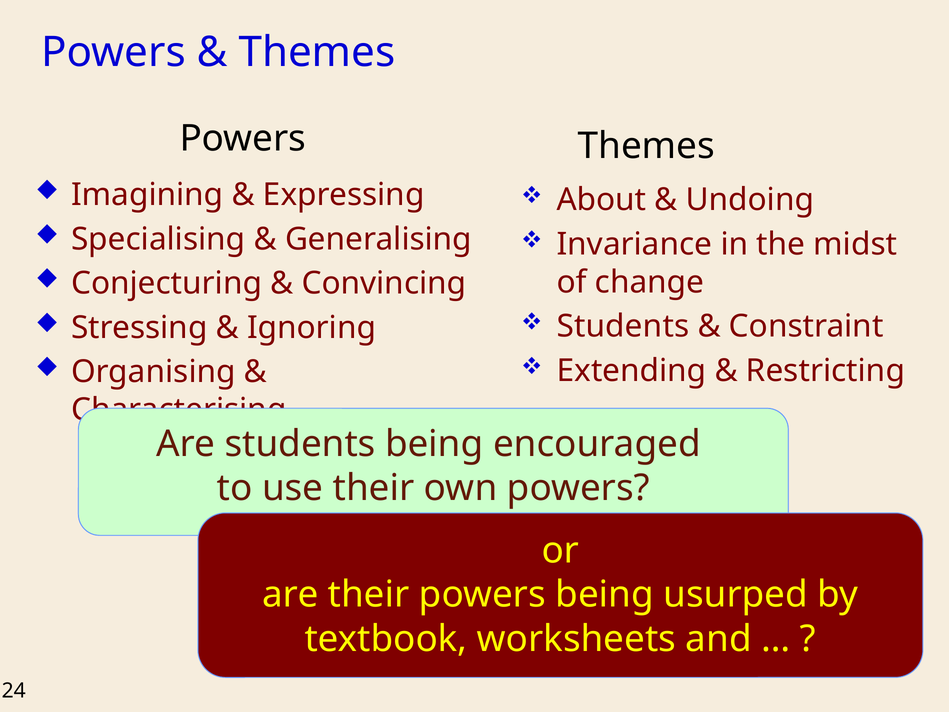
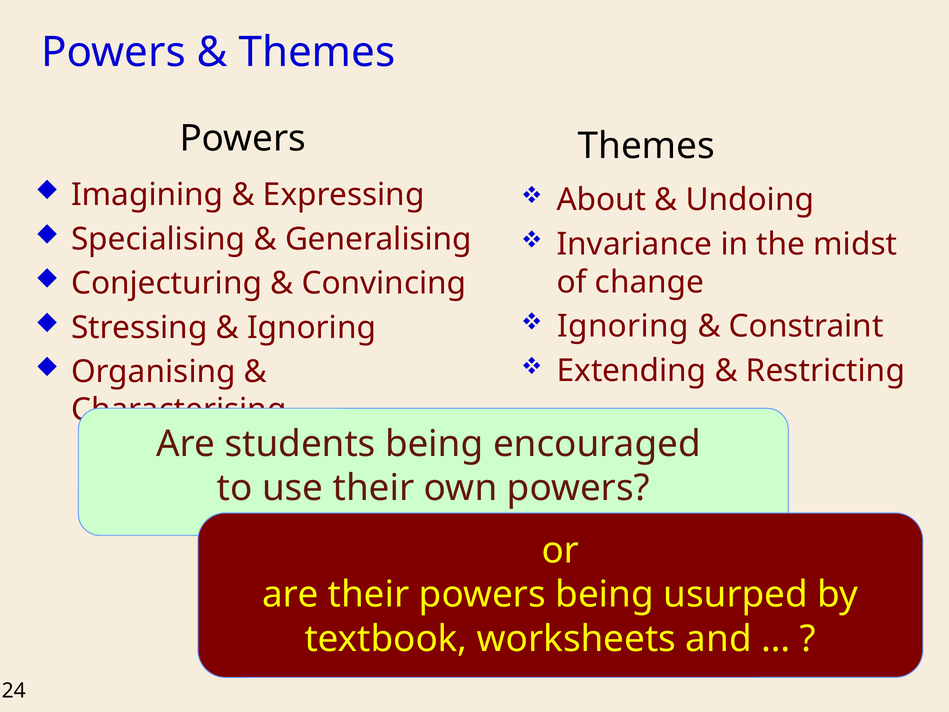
Students: Students -> Ignoring (623, 326)
